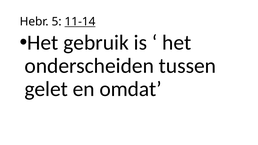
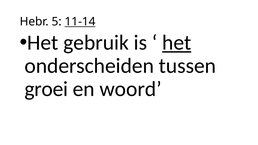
het underline: none -> present (177, 43)
gelet: gelet -> groei (46, 89)
omdat: omdat -> woord (131, 89)
